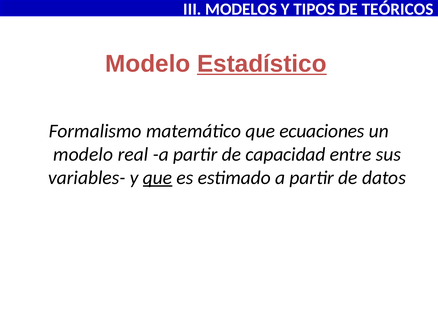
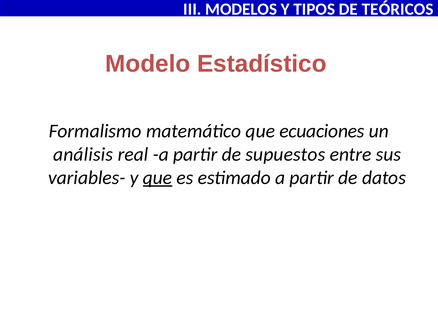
Estadístico underline: present -> none (262, 64)
modelo: modelo -> análisis (83, 155)
capacidad: capacidad -> supuestos (285, 155)
